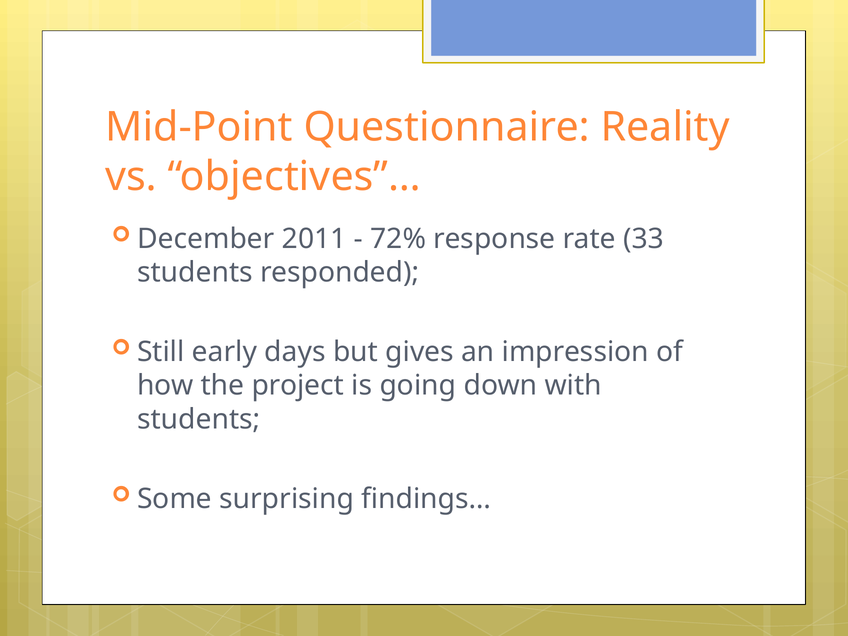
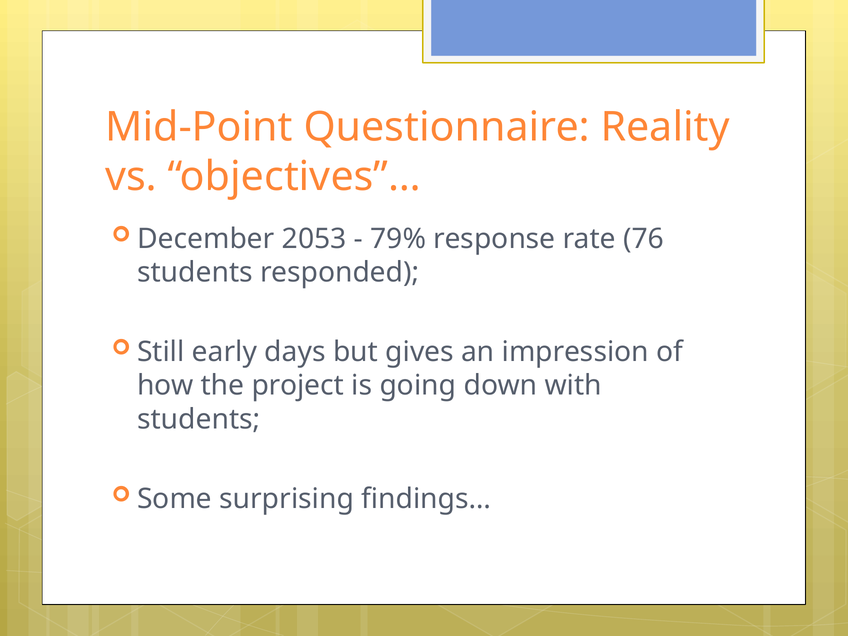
2011: 2011 -> 2053 (314, 239)
72%: 72% -> 79% (398, 239)
33: 33 -> 76 (644, 239)
